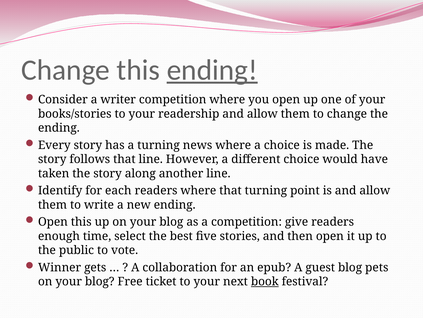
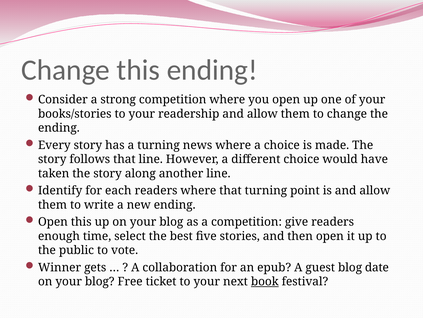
ending underline: present -> none (212, 70)
writer: writer -> strong (118, 99)
pets: pets -> date (377, 267)
